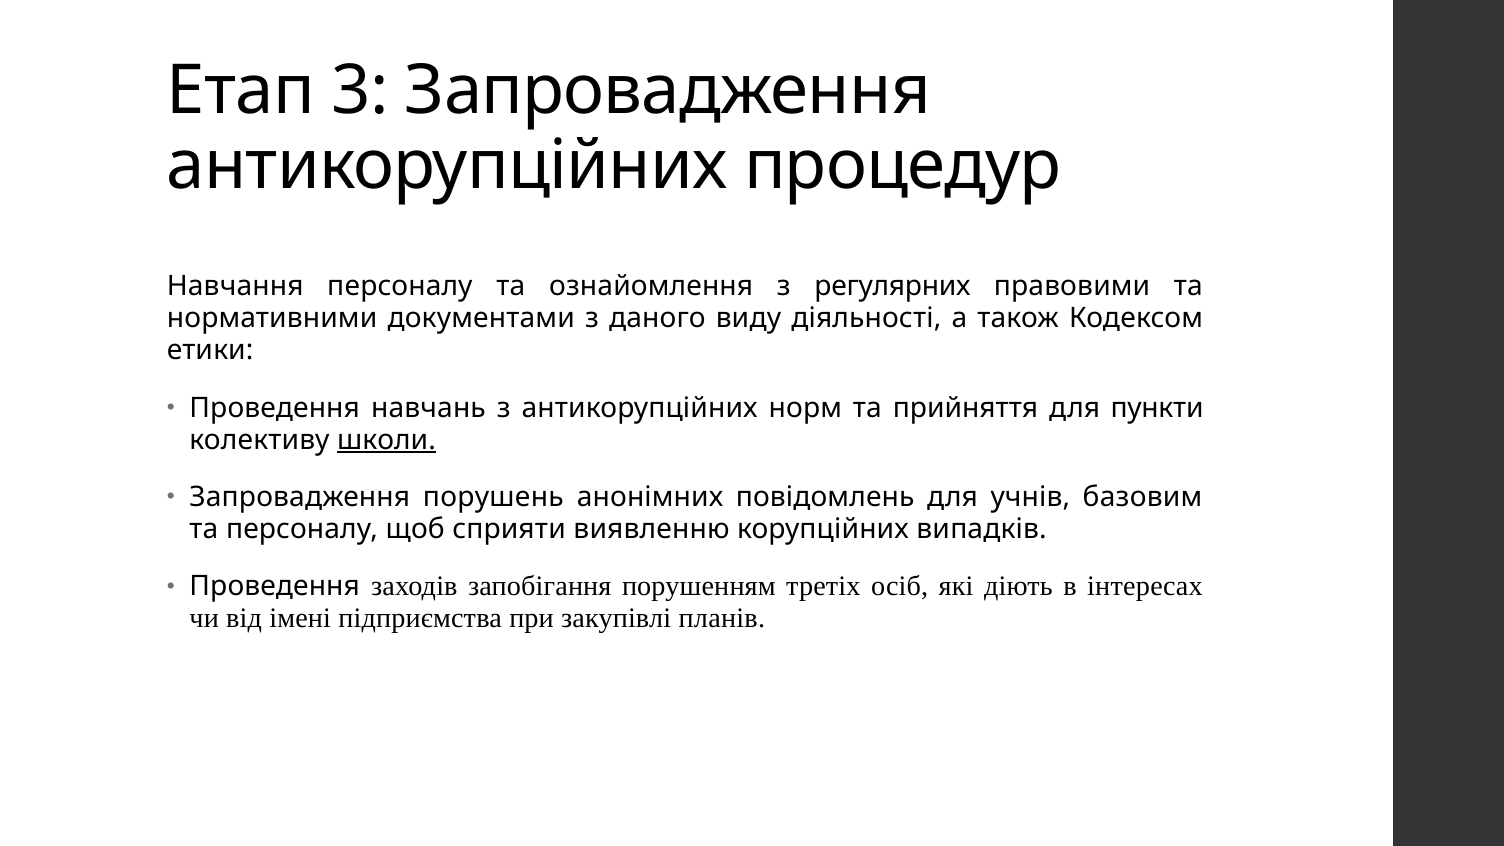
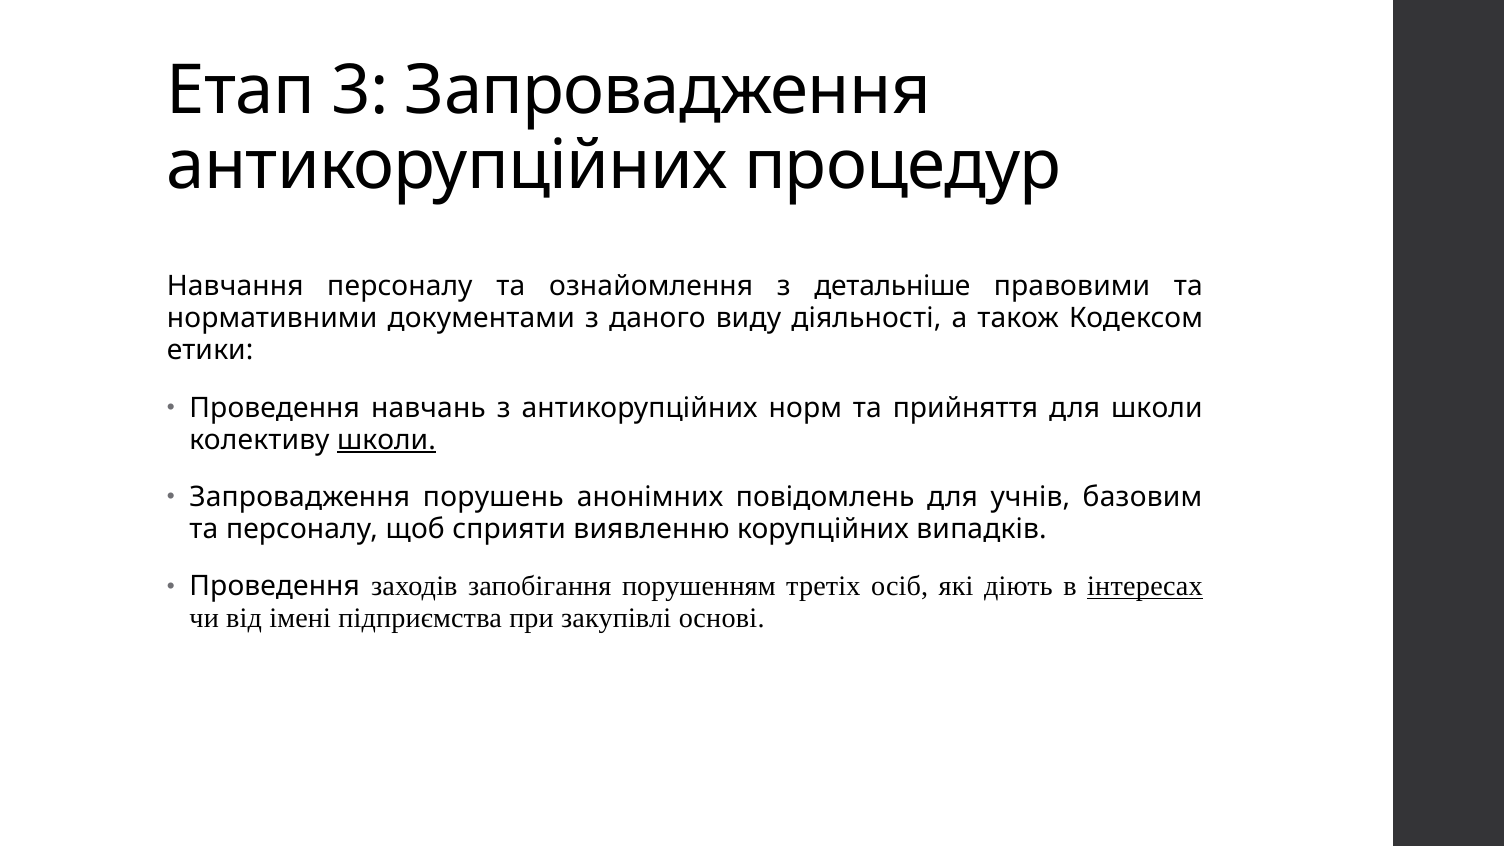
регулярних: регулярних -> детальніше (892, 286)
для пункти: пункти -> школи (1157, 408)
інтересах underline: none -> present (1145, 586)
планів: планів -> основі (722, 619)
